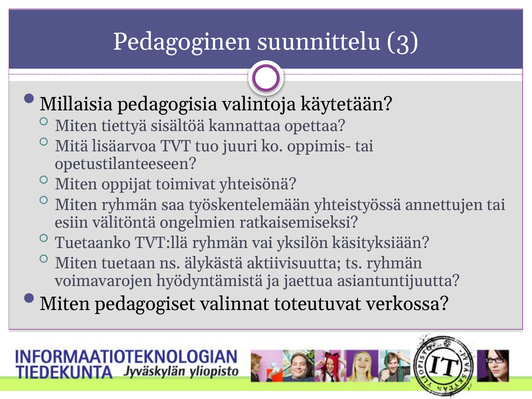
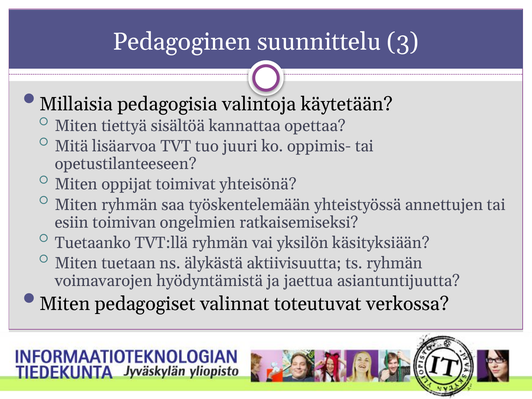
välitöntä: välitöntä -> toimivan (124, 222)
